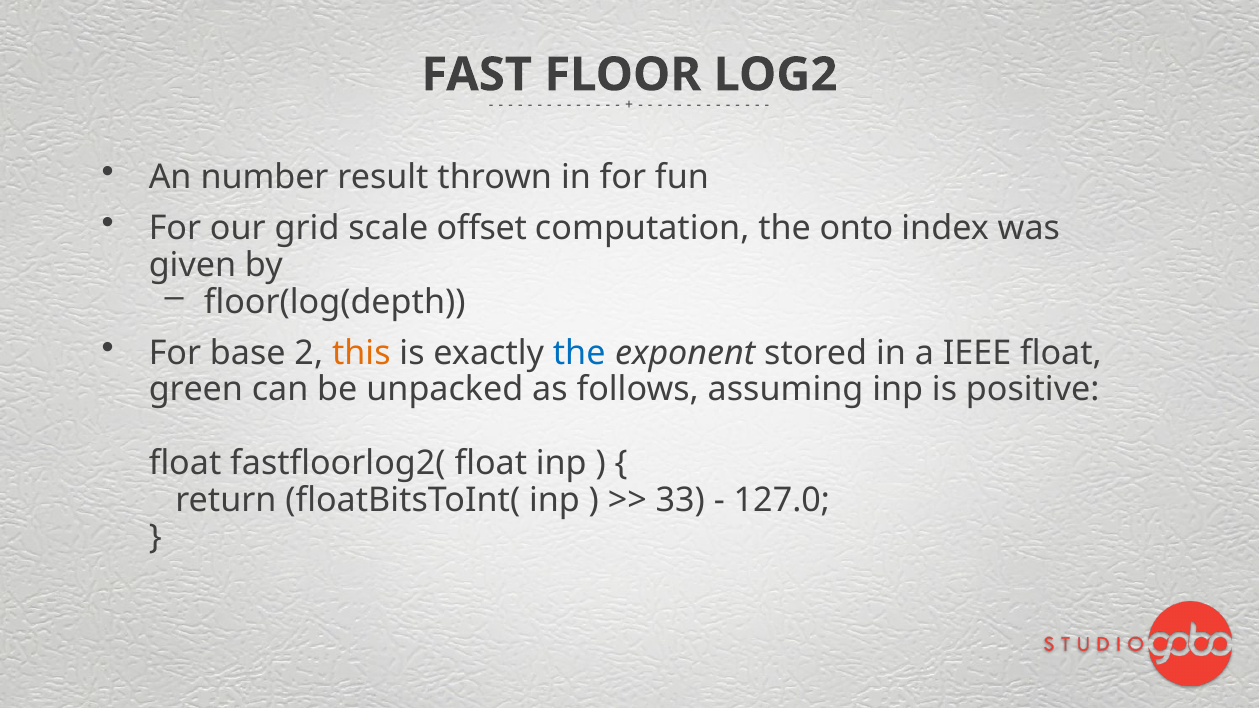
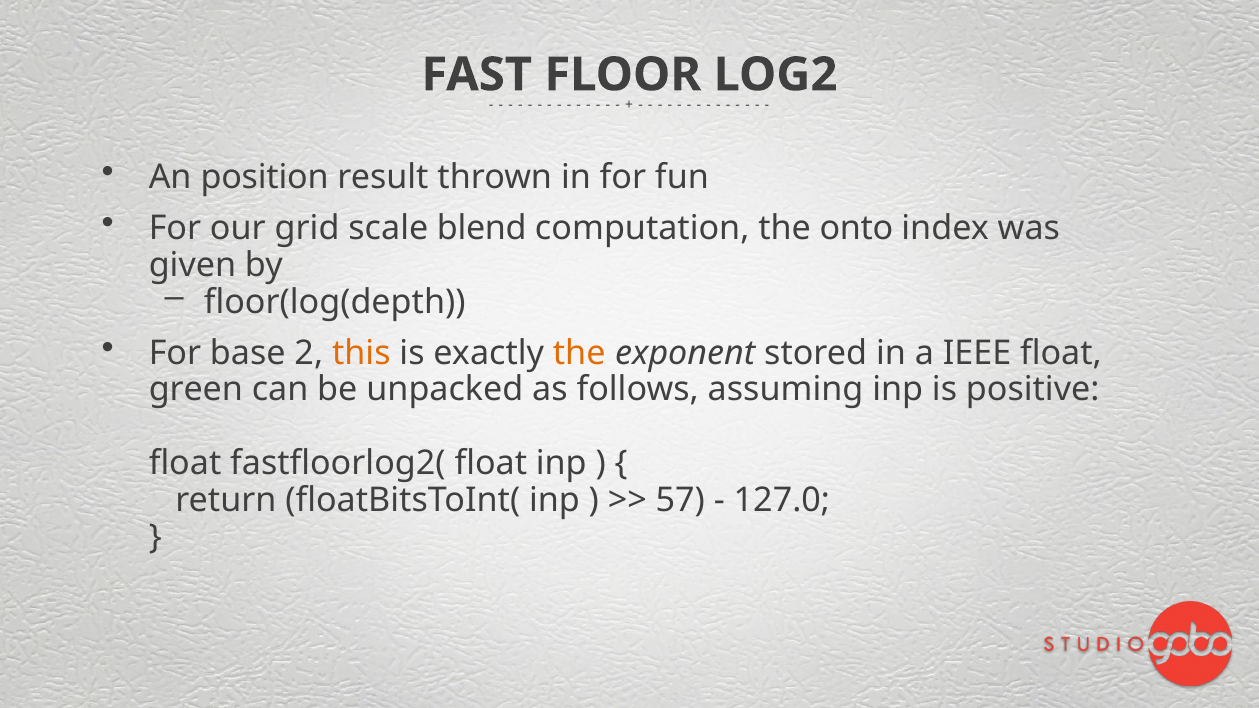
number: number -> position (265, 177)
offset: offset -> blend (482, 228)
the colour: blue -> orange (579, 353)
33: 33 -> 57 (680, 500)
